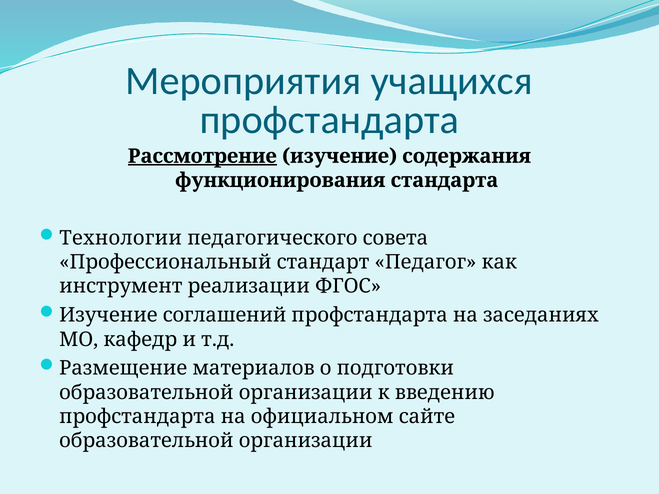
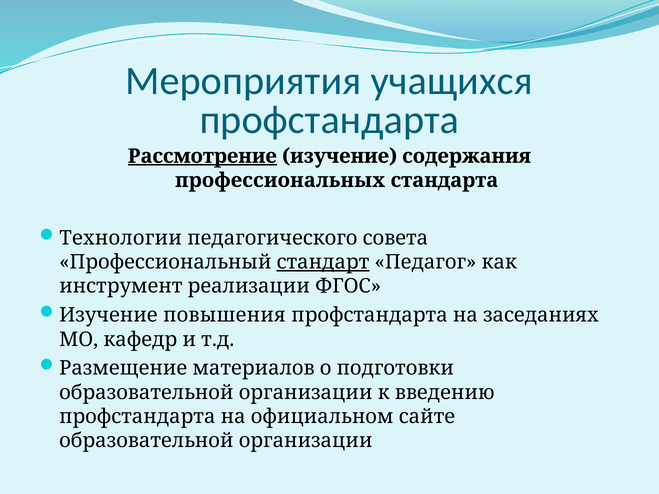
функционирования: функционирования -> профессиональных (280, 180)
стандарт underline: none -> present (323, 262)
соглашений: соглашений -> повышения (224, 315)
